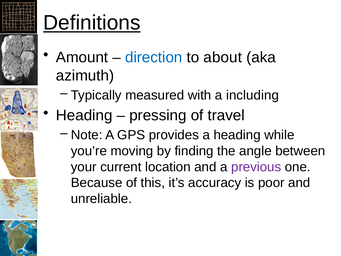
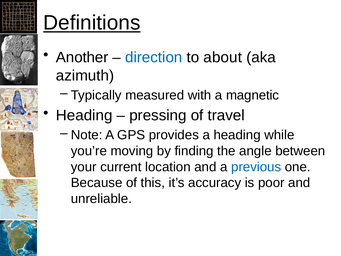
Amount: Amount -> Another (82, 57)
including: including -> magnetic (253, 95)
previous colour: purple -> blue (256, 167)
